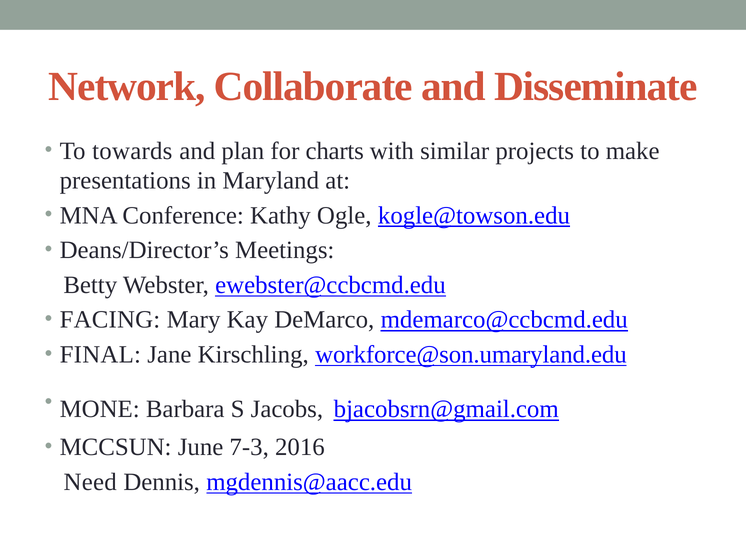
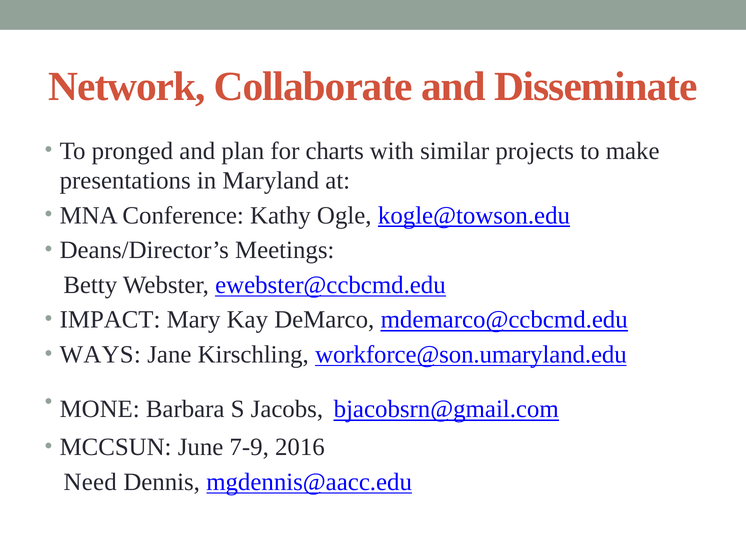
towards: towards -> pronged (132, 151)
FACING: FACING -> IMPACT (110, 320)
FINAL: FINAL -> WAYS (100, 355)
7-3: 7-3 -> 7-9 (249, 448)
